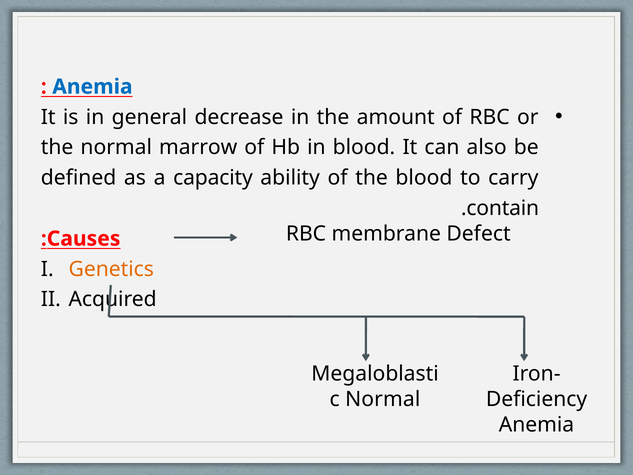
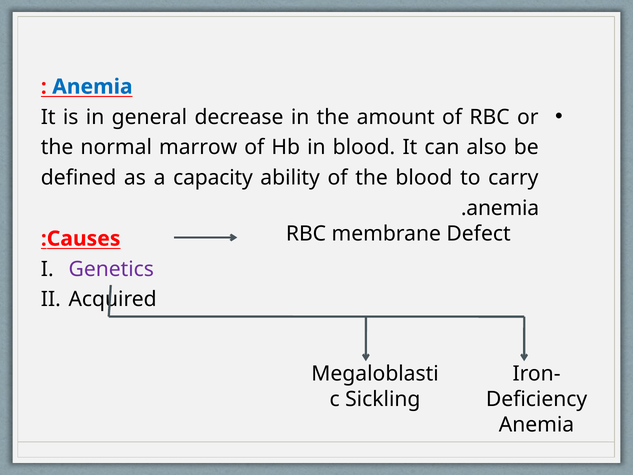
contain: contain -> anemia (503, 208)
Genetics colour: orange -> purple (111, 269)
Normal: Normal -> Sickling (383, 399)
